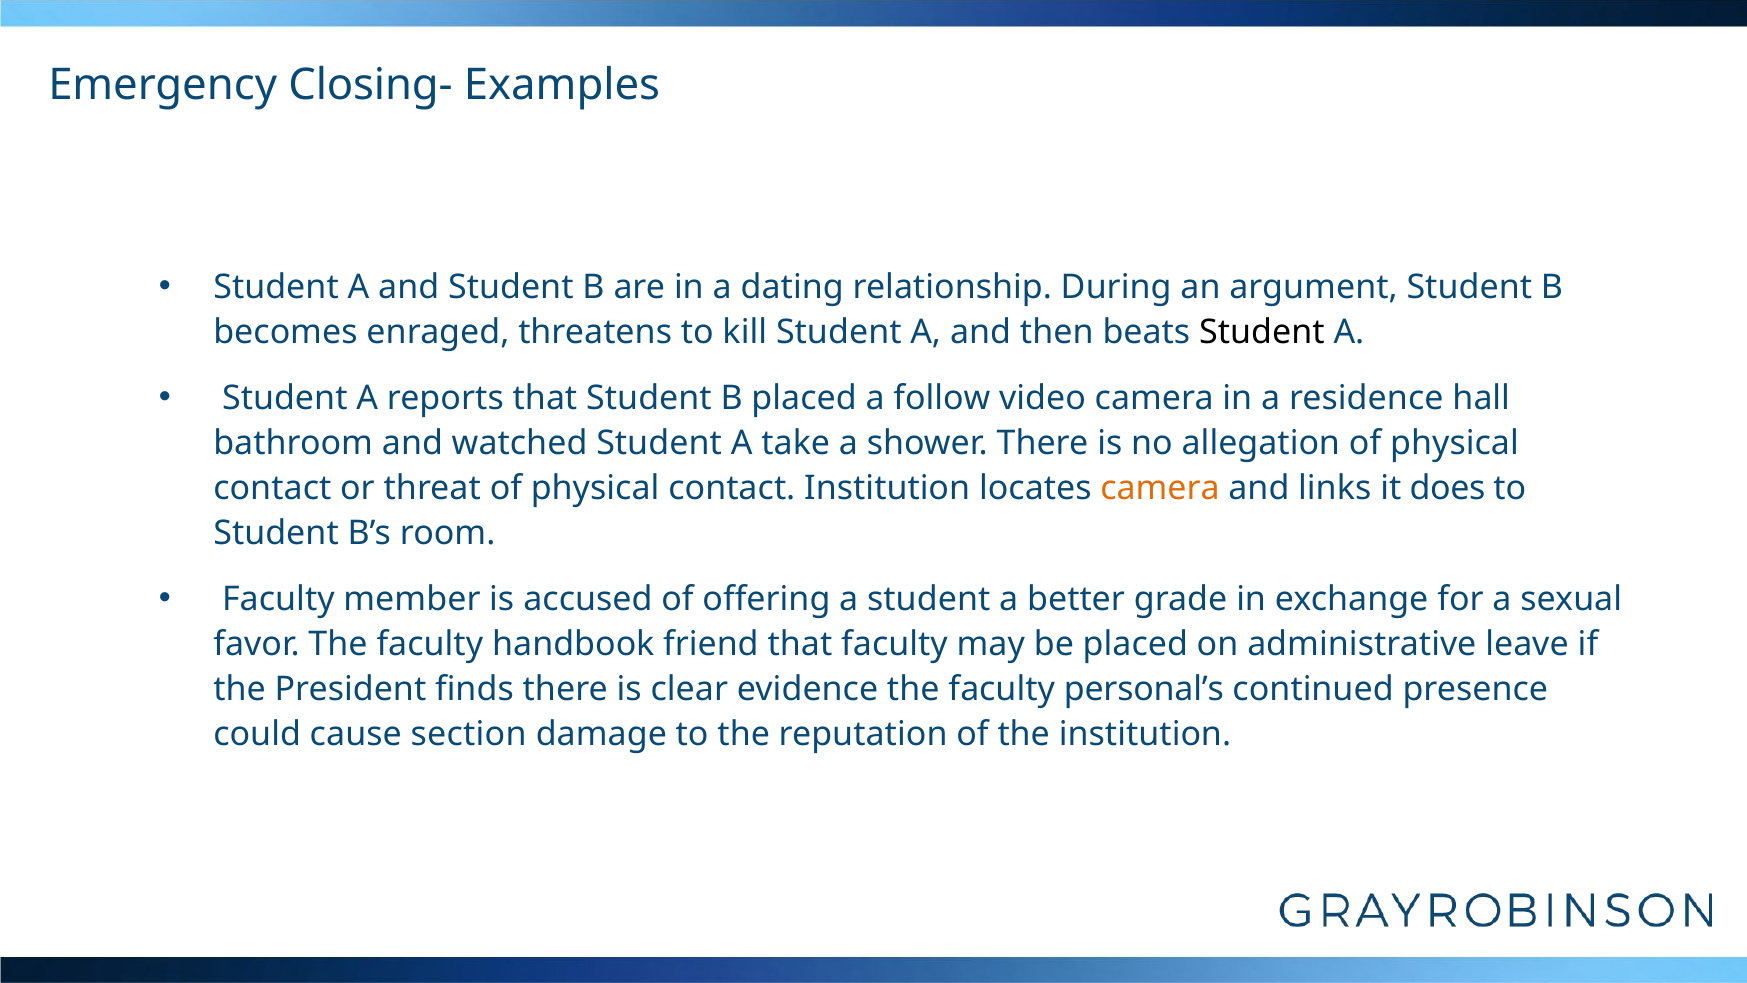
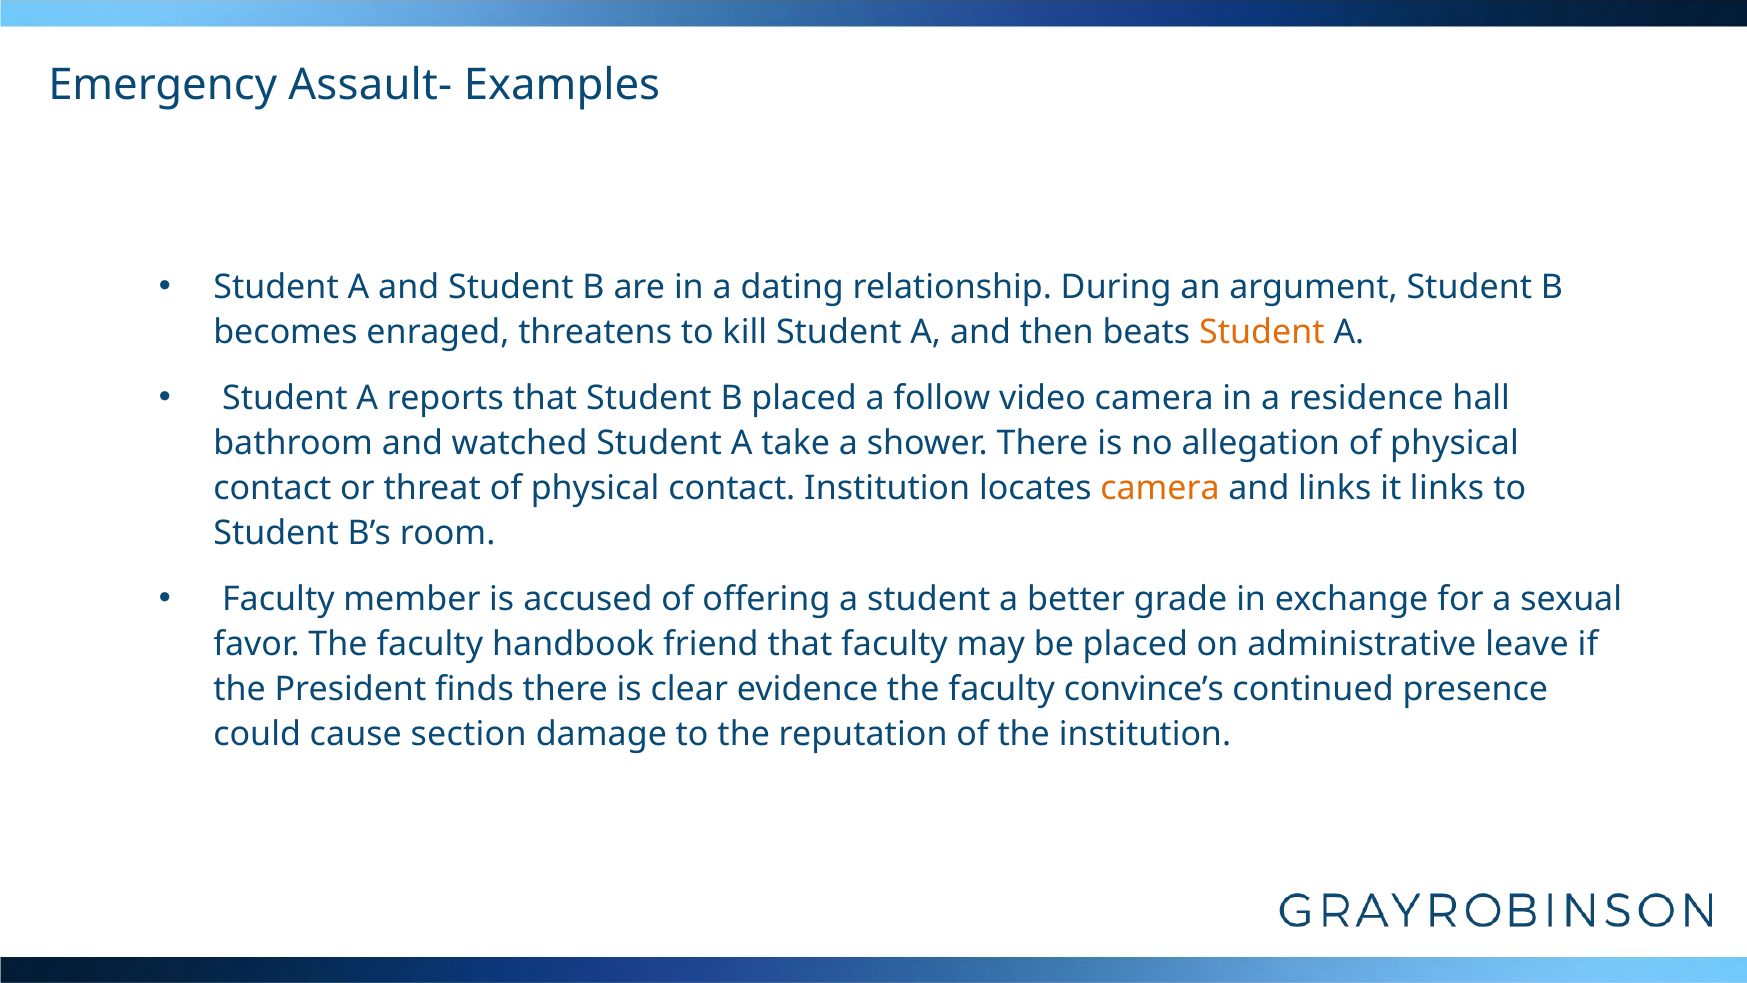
Closing-: Closing- -> Assault- (370, 85)
Student colour: black -> orange (1262, 332)
it does: does -> links (1447, 488)
personal’s: personal’s -> convince’s (1144, 689)
